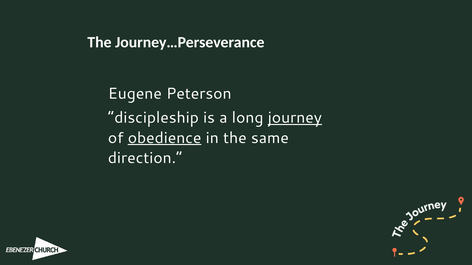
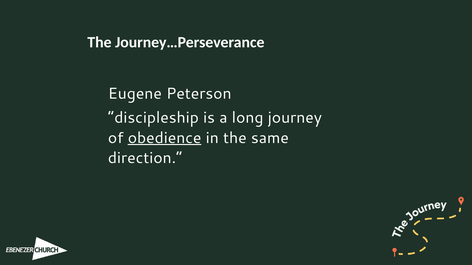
journey underline: present -> none (295, 118)
